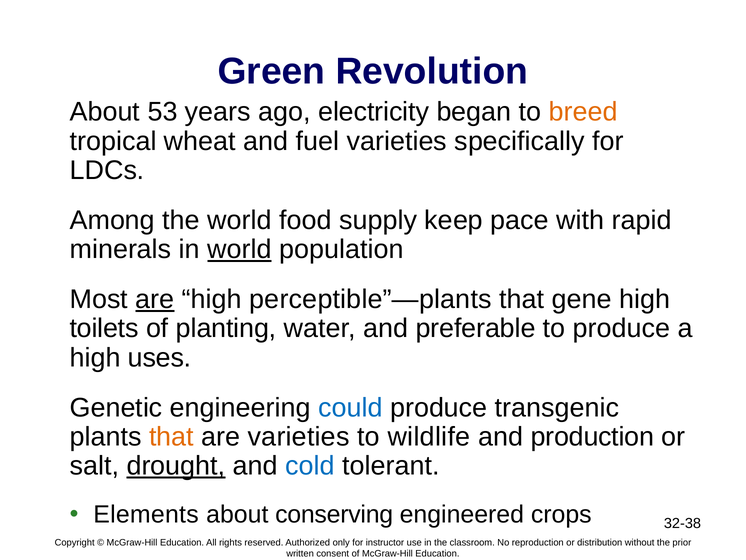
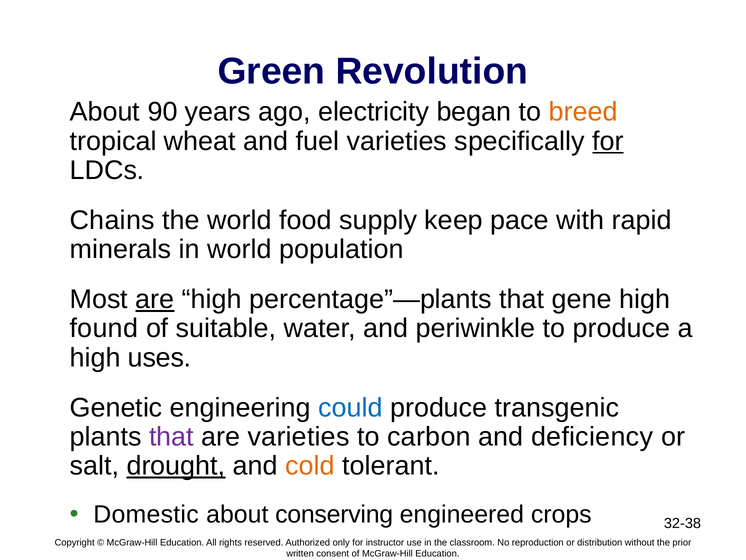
53: 53 -> 90 (162, 112)
for underline: none -> present (608, 141)
Among: Among -> Chains (112, 220)
world underline: present -> none (240, 249)
perceptible”—plants: perceptible”—plants -> percentage”—plants (371, 299)
toilets: toilets -> found (104, 328)
planting: planting -> suitable (226, 328)
preferable: preferable -> periwinkle (475, 328)
that colour: orange -> purple (171, 436)
wildlife: wildlife -> carbon (429, 436)
production: production -> deficiency (592, 436)
cold colour: blue -> orange (310, 465)
Elements: Elements -> Domestic (146, 514)
